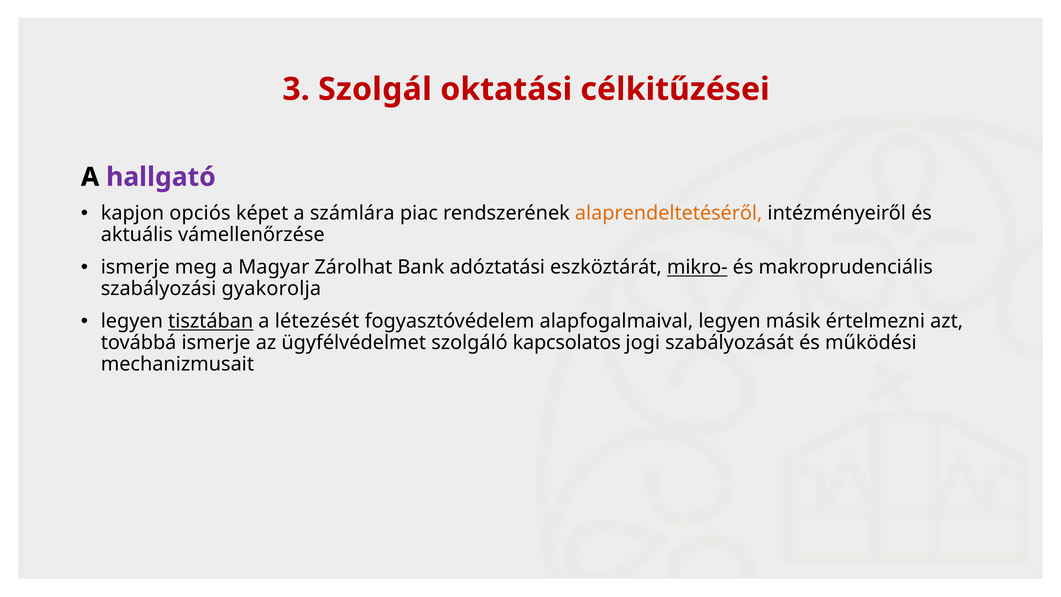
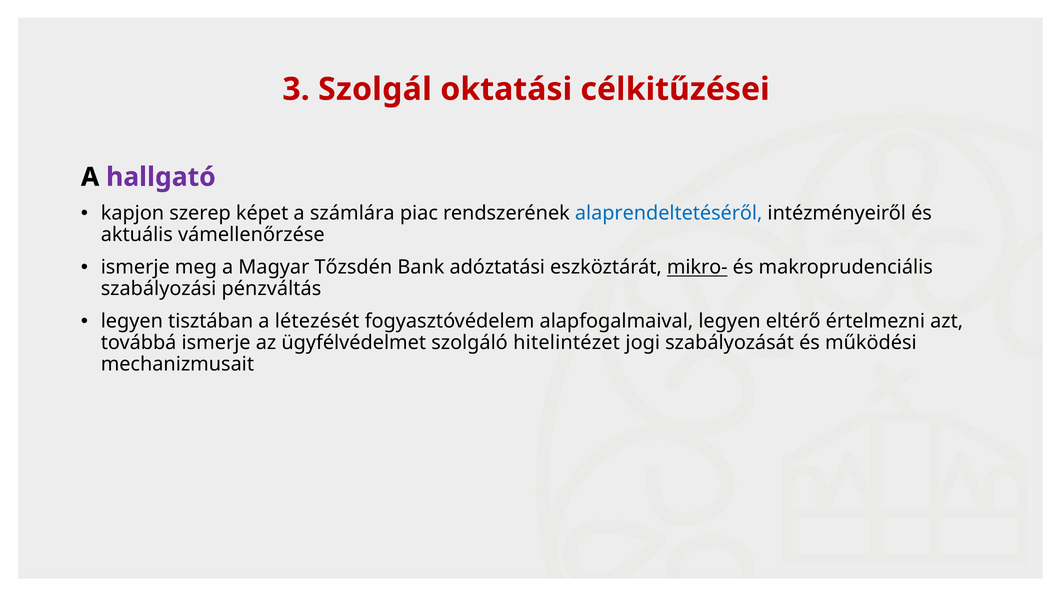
opciós: opciós -> szerep (200, 213)
alaprendeltetéséről colour: orange -> blue (669, 213)
Zárolhat: Zárolhat -> Tőzsdén (353, 267)
gyakorolja: gyakorolja -> pénzváltás (271, 289)
tisztában underline: present -> none (211, 321)
másik: másik -> eltérő (793, 321)
kapcsolatos: kapcsolatos -> hitelintézet (567, 343)
